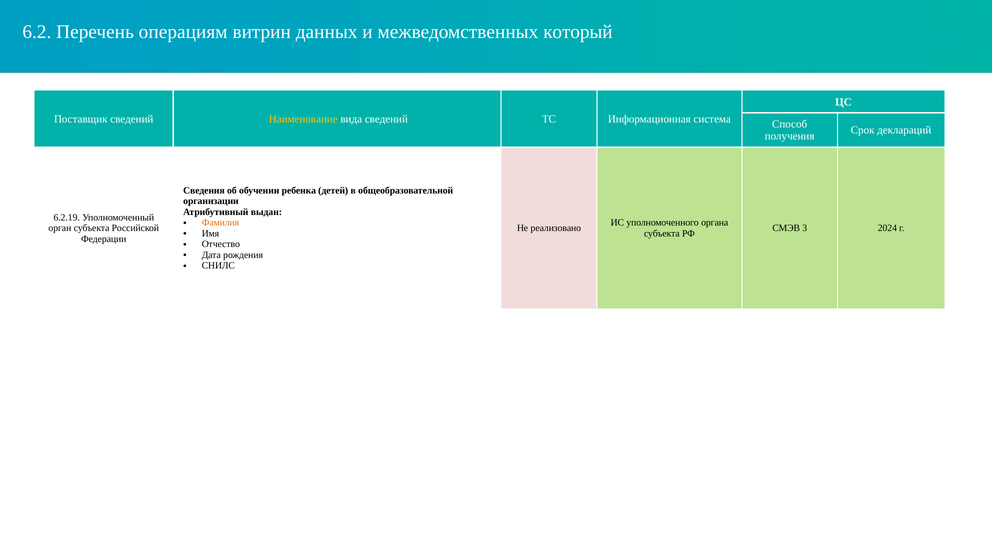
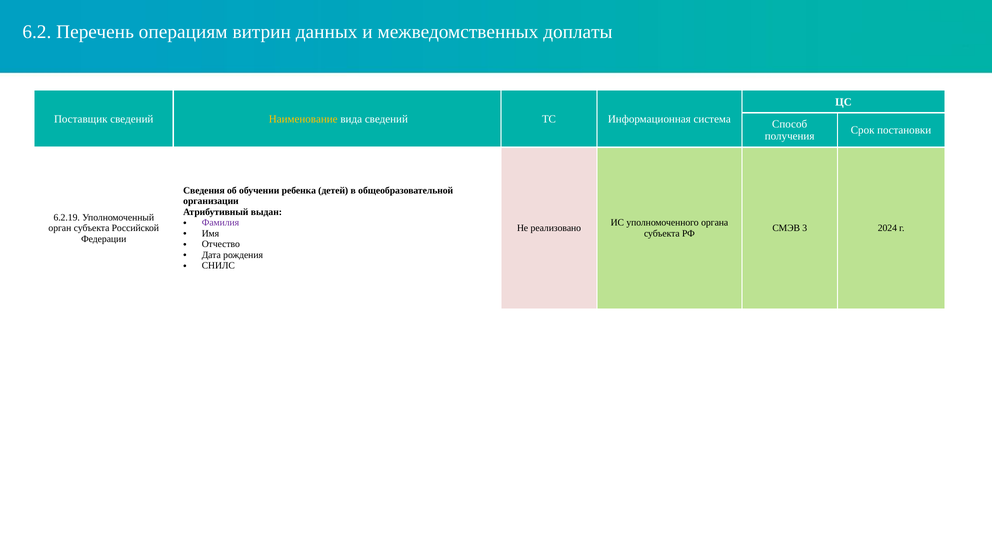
который: который -> доплаты (578, 32)
деклараций: деклараций -> постановки (904, 130)
Фамилия colour: orange -> purple (220, 223)
